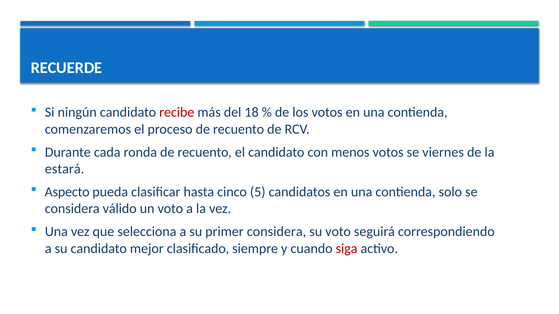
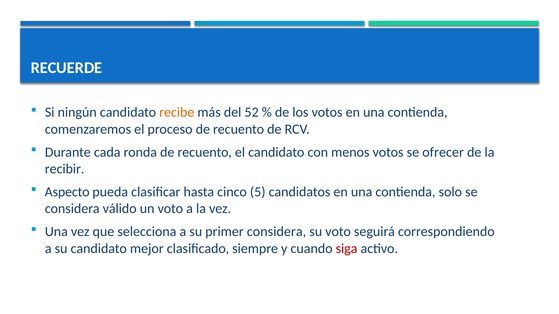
recibe colour: red -> orange (177, 112)
18: 18 -> 52 (252, 112)
viernes: viernes -> ofrecer (443, 152)
estará: estará -> recibir (65, 169)
